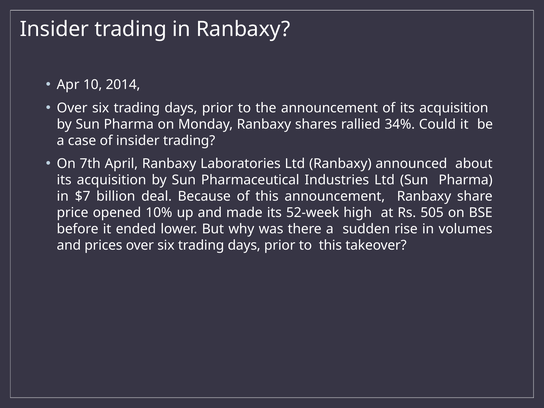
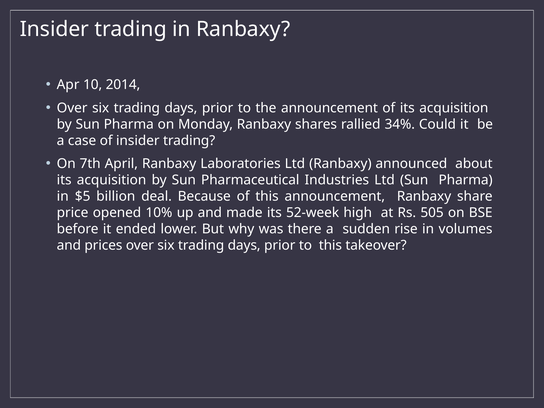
$7: $7 -> $5 (83, 196)
